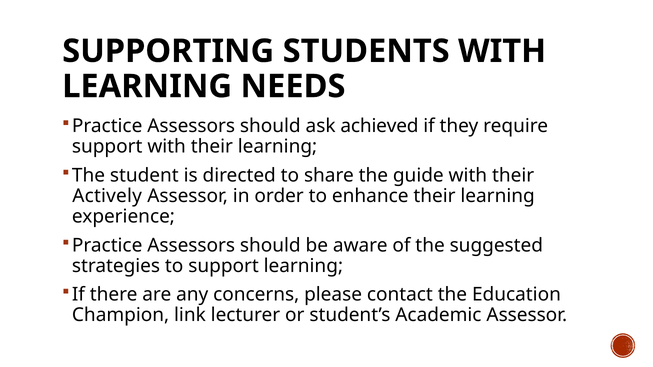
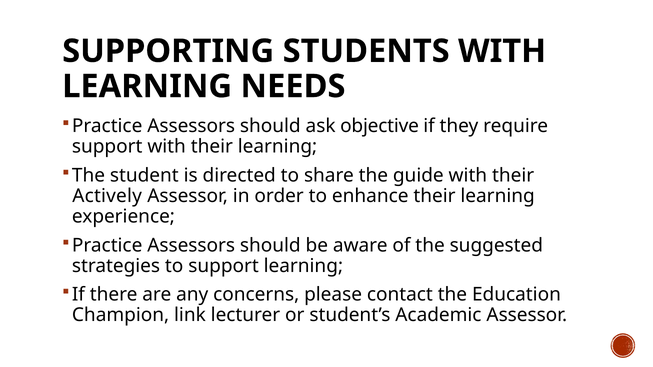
achieved: achieved -> objective (380, 126)
